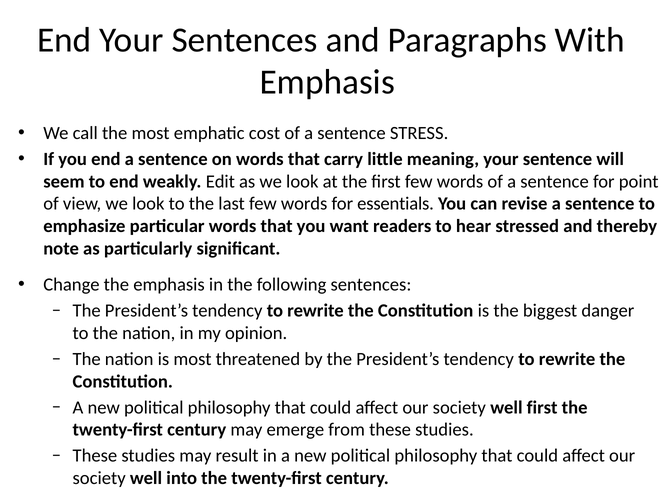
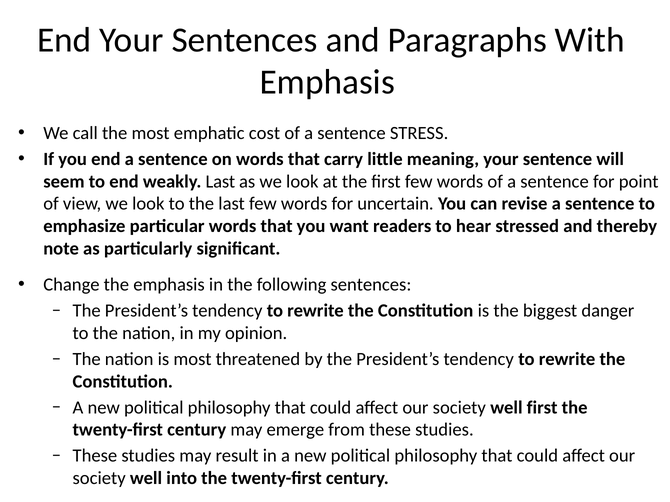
weakly Edit: Edit -> Last (220, 182)
essentials: essentials -> uncertain (396, 204)
